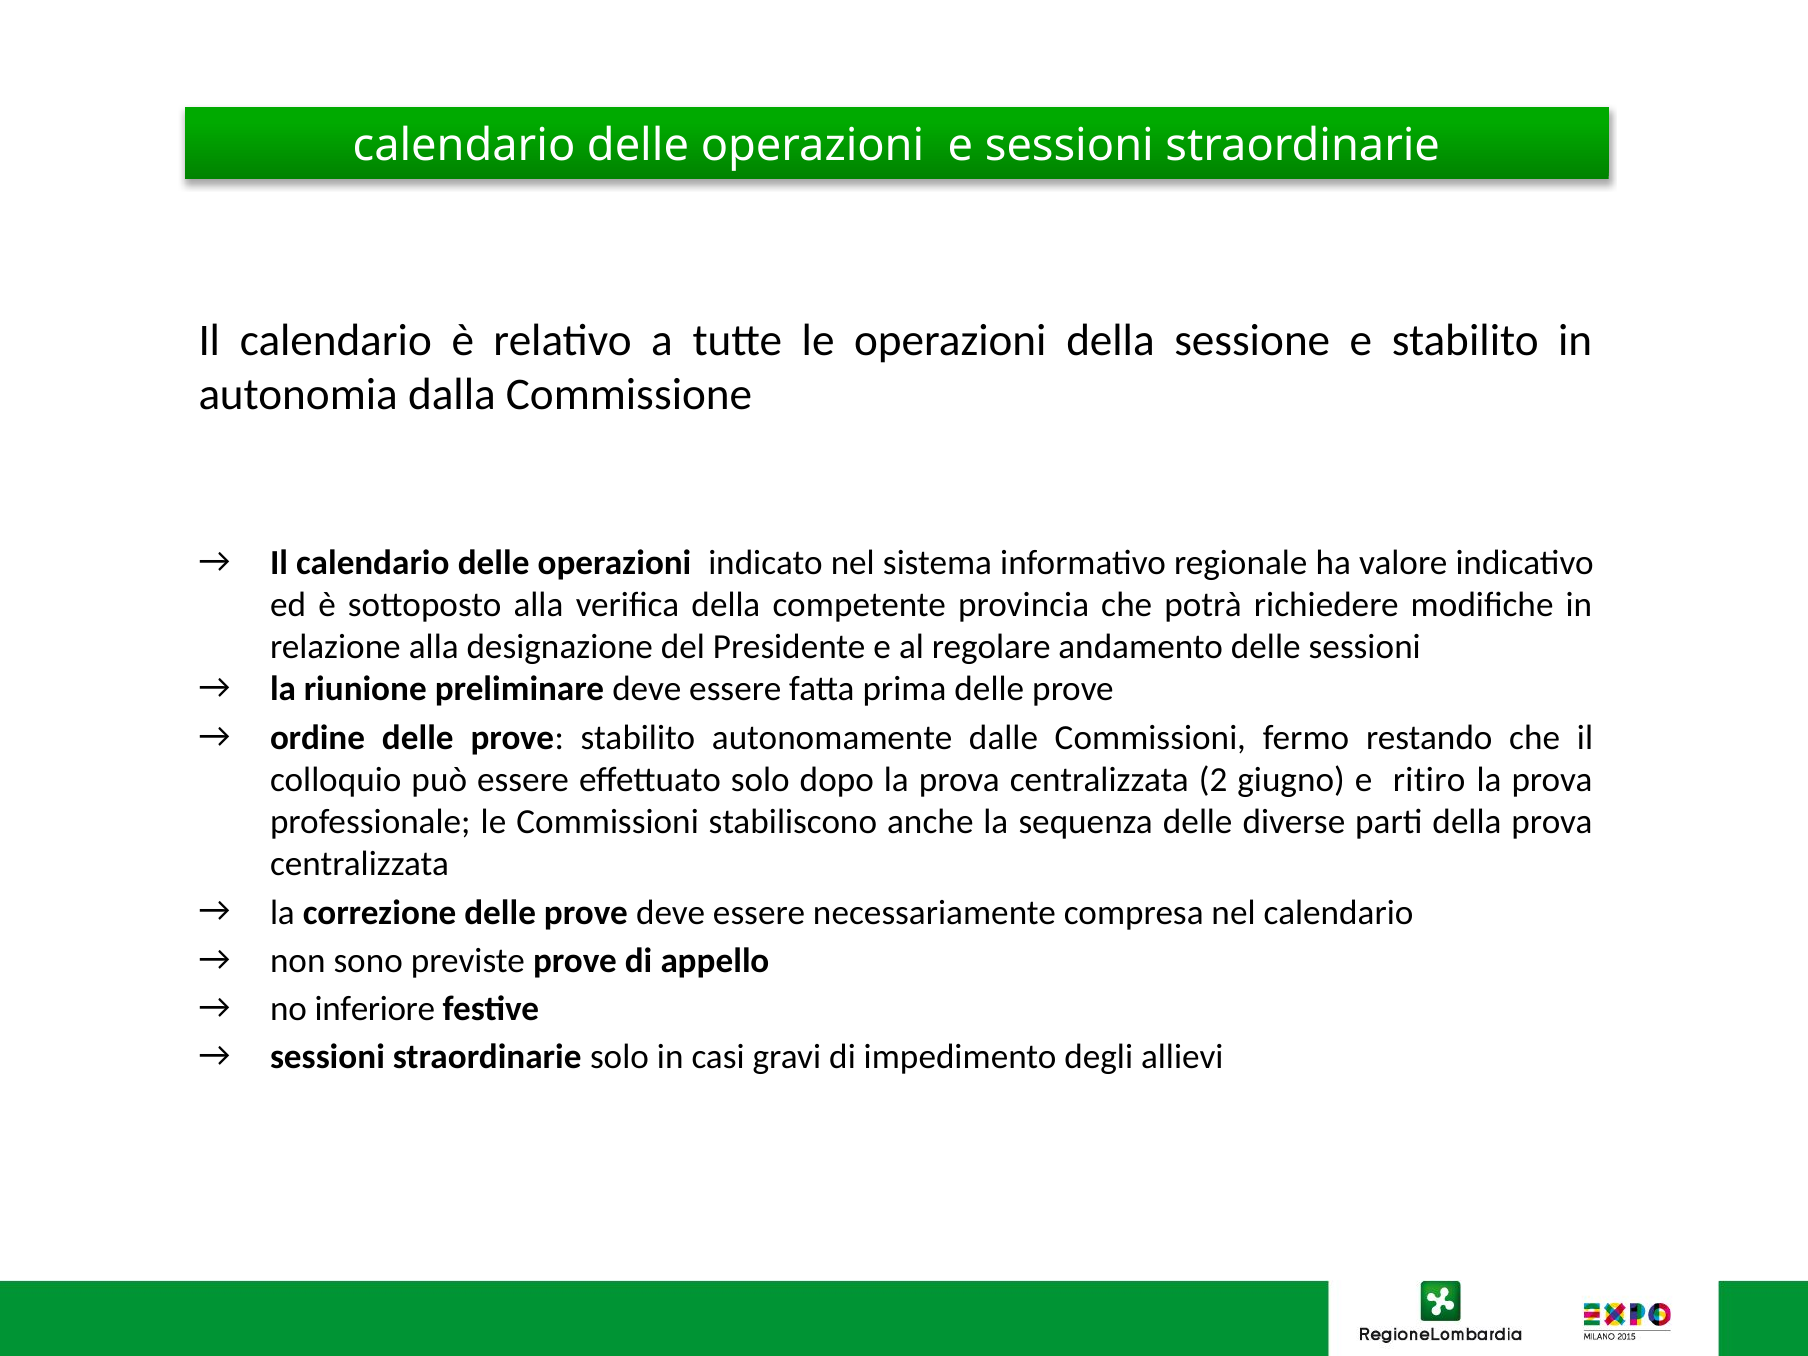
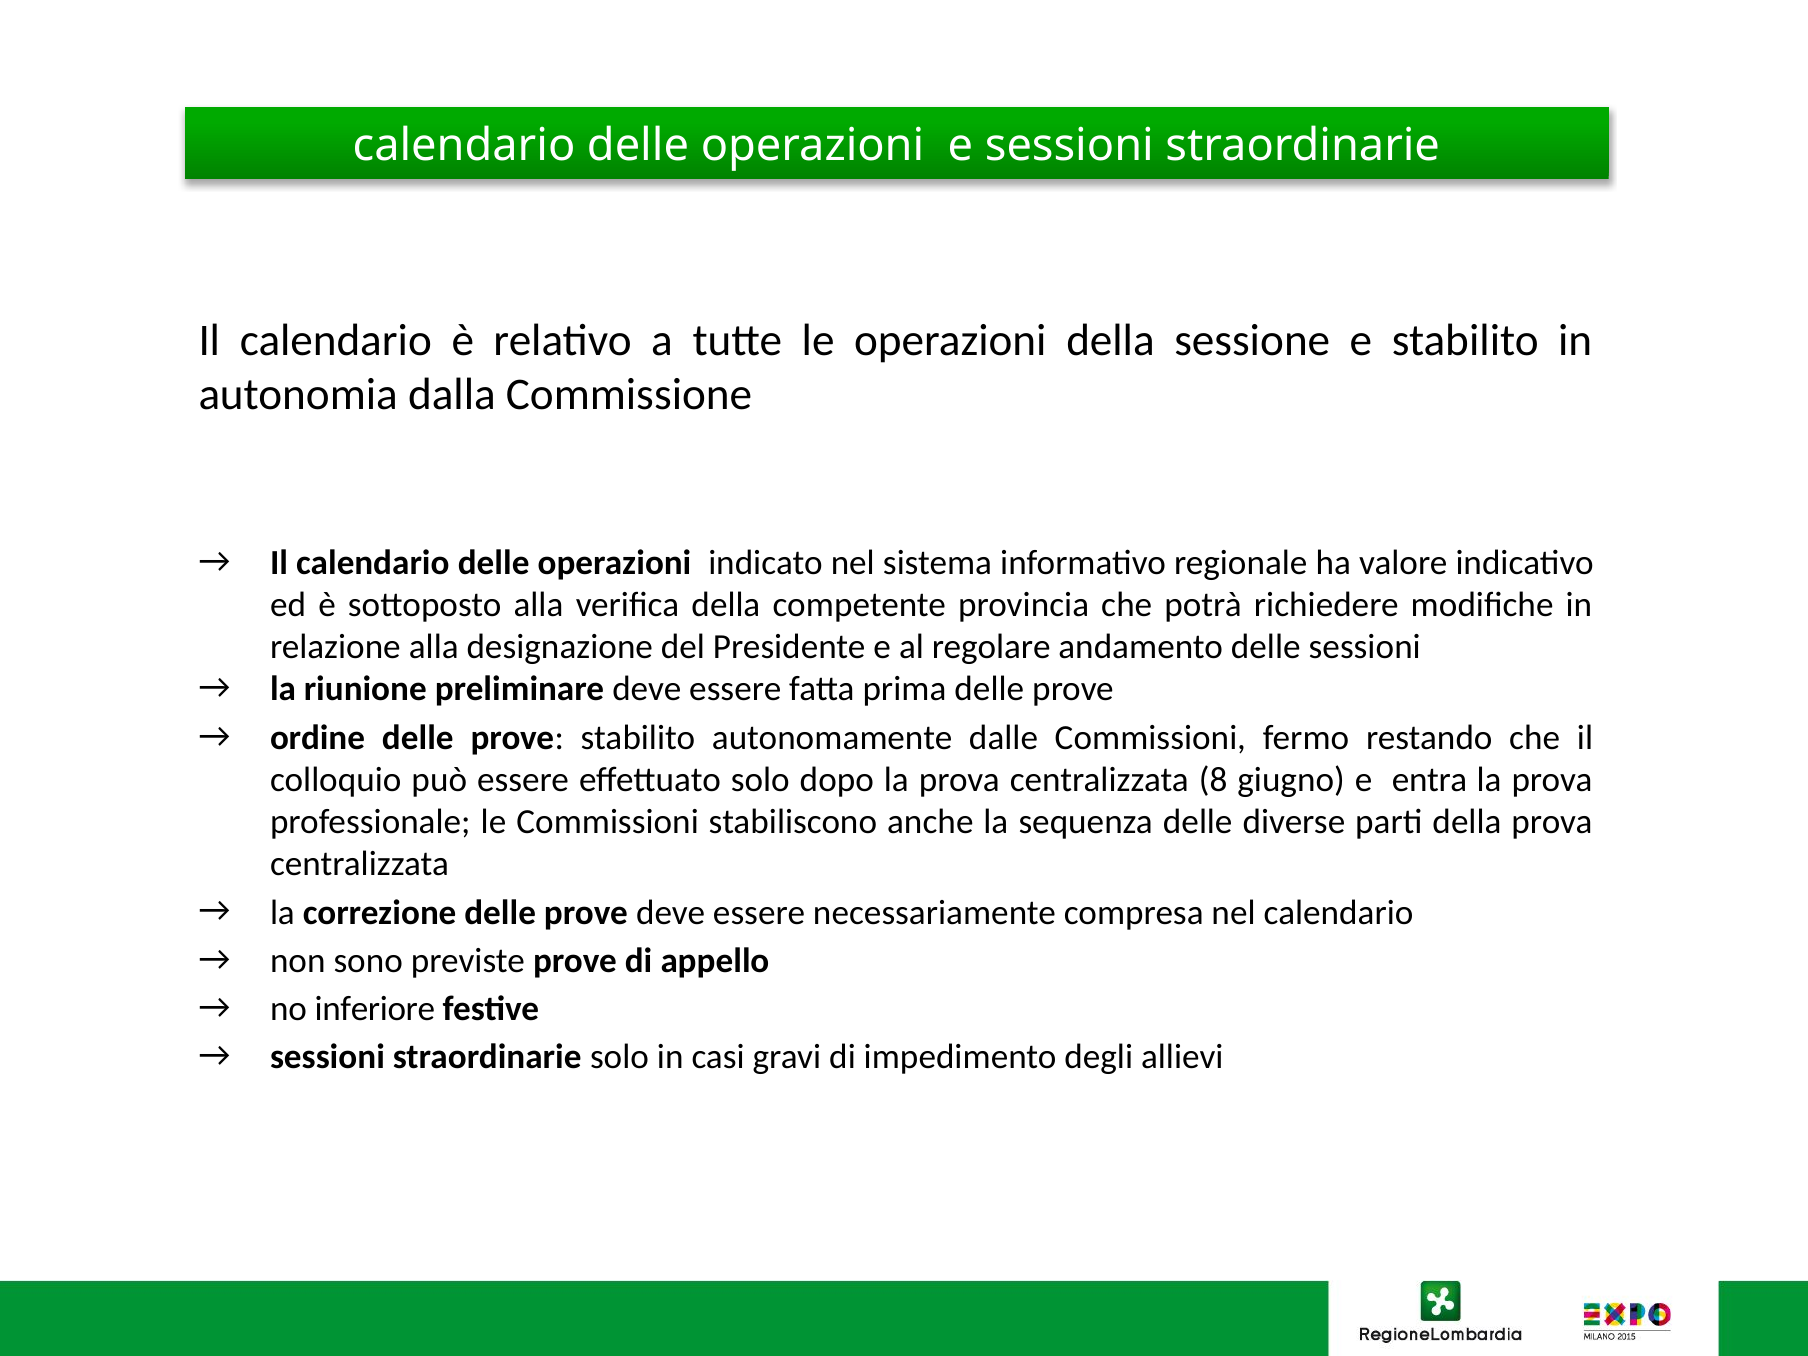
2: 2 -> 8 (1213, 780)
ritiro: ritiro -> entra (1430, 780)
